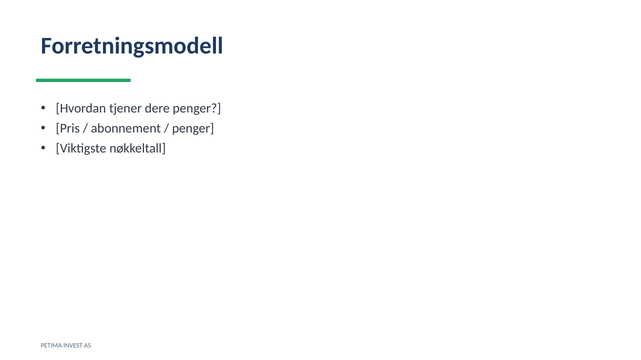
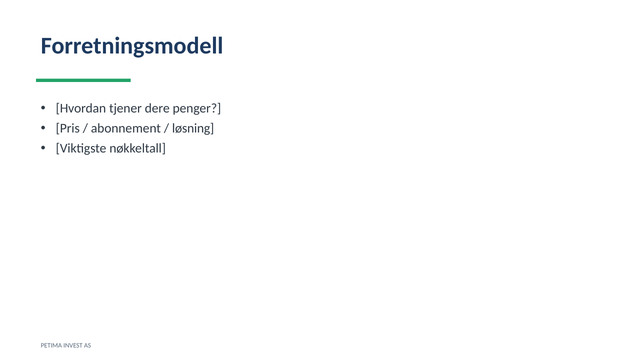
penger: penger -> løsning (193, 129)
